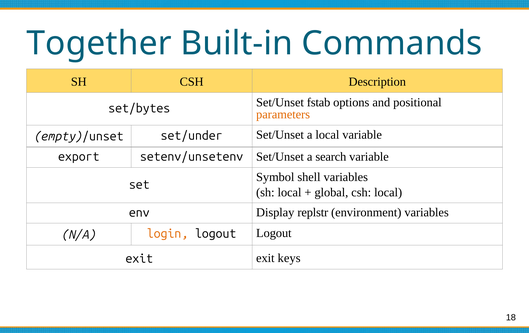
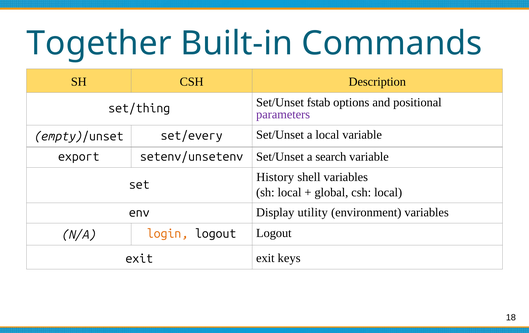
set/bytes: set/bytes -> set/thing (139, 109)
parameters colour: orange -> purple (283, 115)
set/under: set/under -> set/every (192, 136)
Symbol: Symbol -> History (275, 177)
replstr: replstr -> utility (313, 213)
